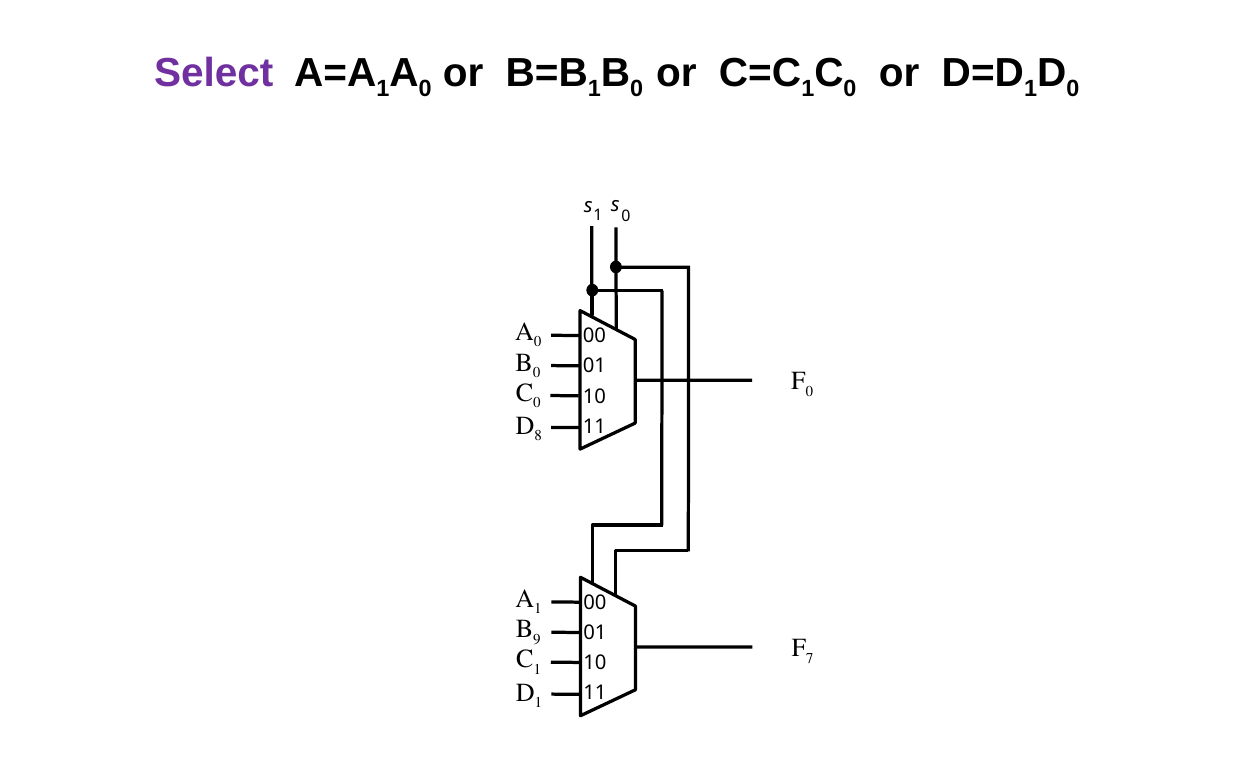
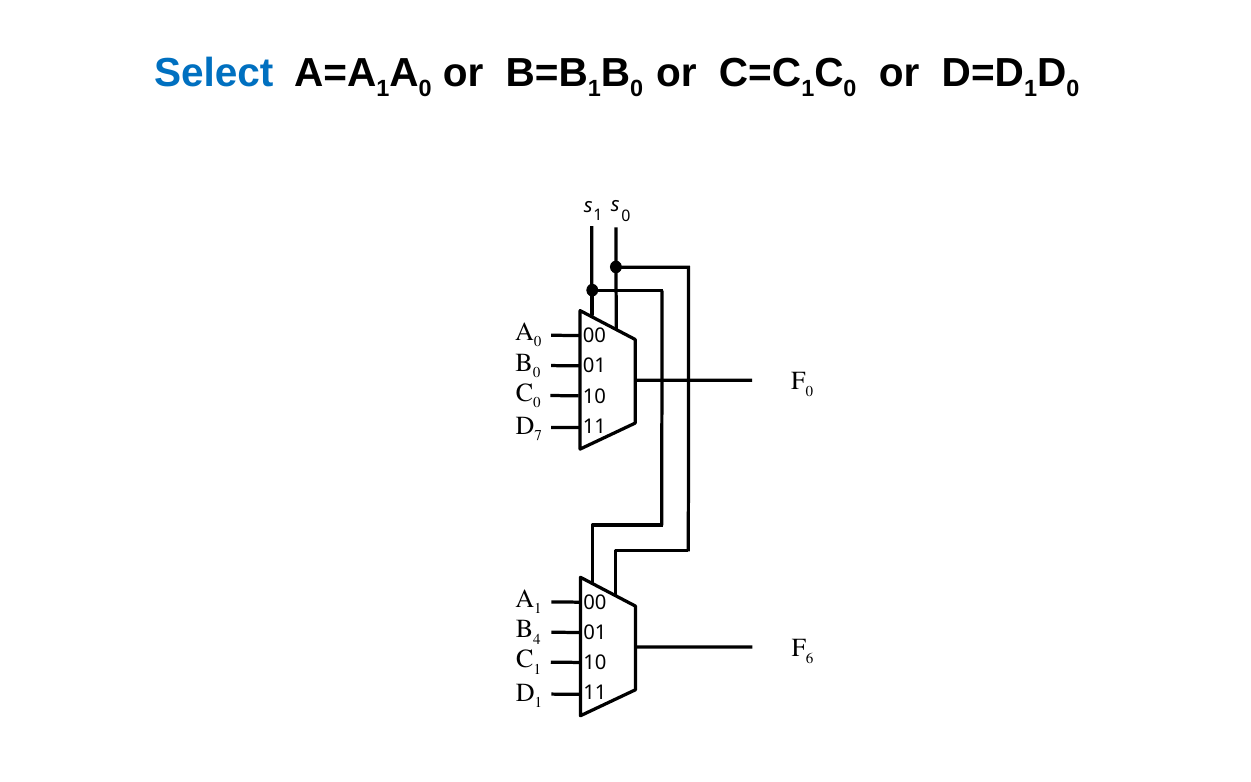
Select colour: purple -> blue (214, 73)
8: 8 -> 7 (538, 436)
9: 9 -> 4 (537, 639)
7: 7 -> 6 (810, 658)
